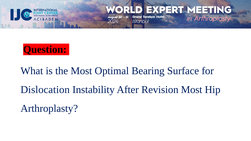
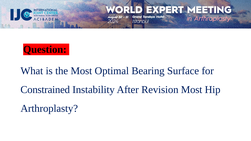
Dislocation: Dislocation -> Constrained (45, 90)
